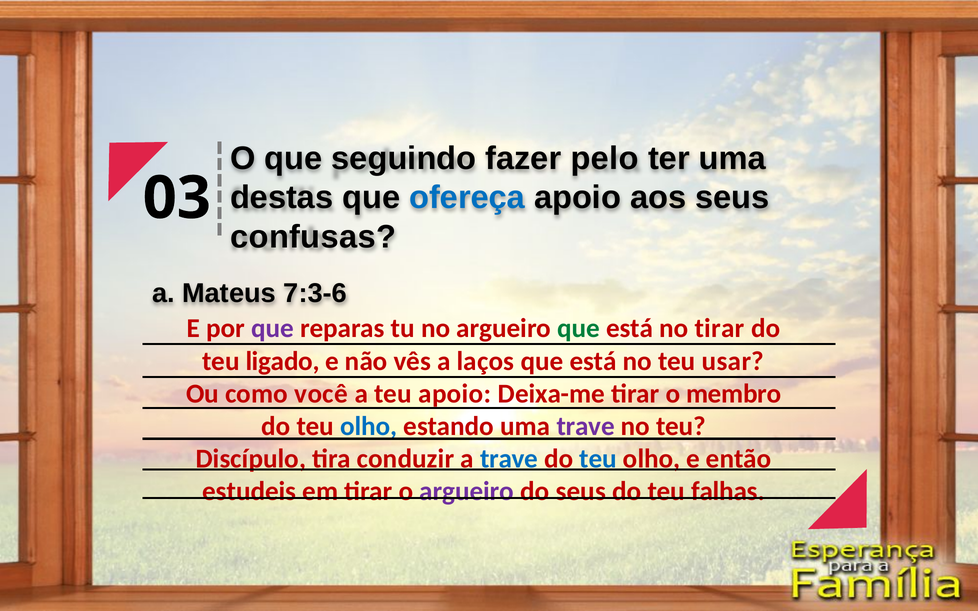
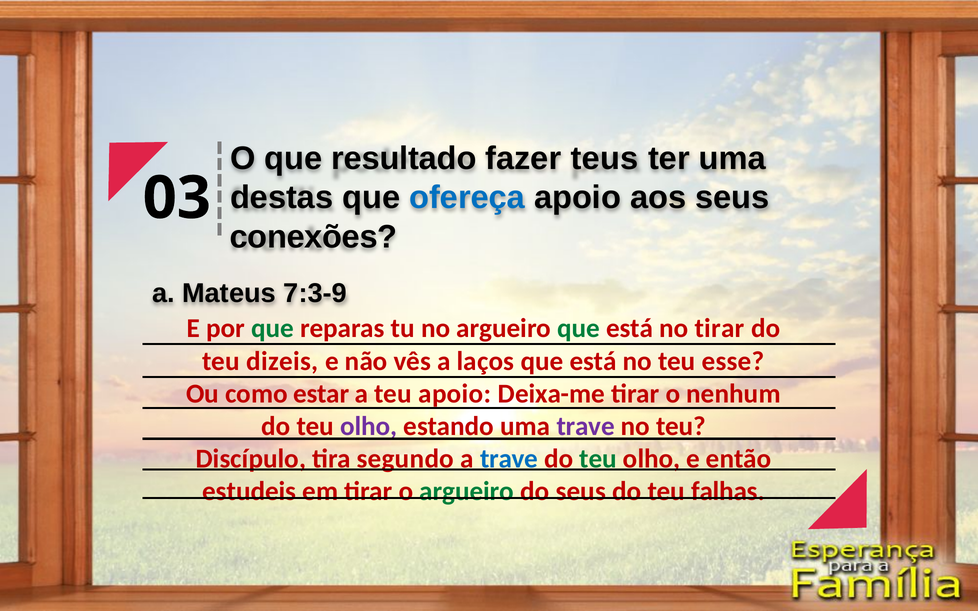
seguindo: seguindo -> resultado (404, 159)
pelo: pelo -> teus (605, 159)
confusas: confusas -> conexões (313, 237)
7:3-6: 7:3-6 -> 7:3-9 (315, 293)
que colour: purple -> green (272, 329)
ligado: ligado -> dizeis (282, 361)
usar: usar -> esse (733, 361)
você: você -> estar (321, 394)
membro: membro -> nenhum (733, 394)
olho colour: blue -> purple (369, 426)
conduzir: conduzir -> segundo (405, 459)
teu colour: blue -> green (598, 459)
argueiro colour: purple -> green (467, 492)
